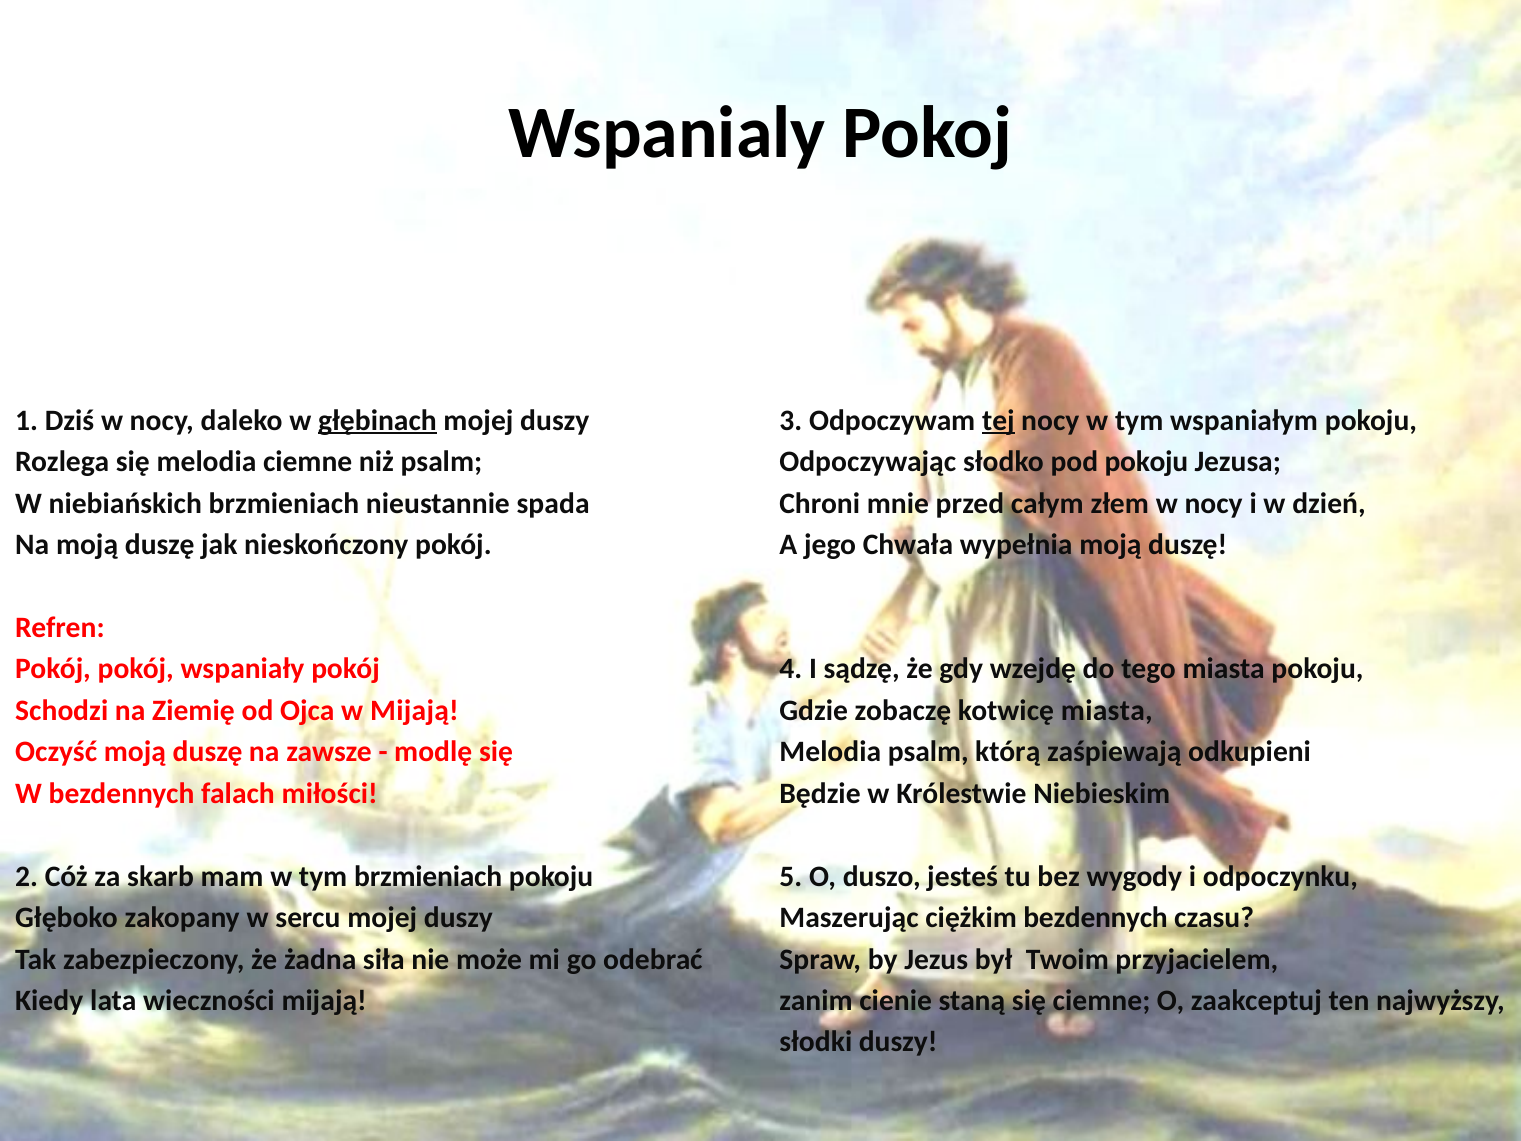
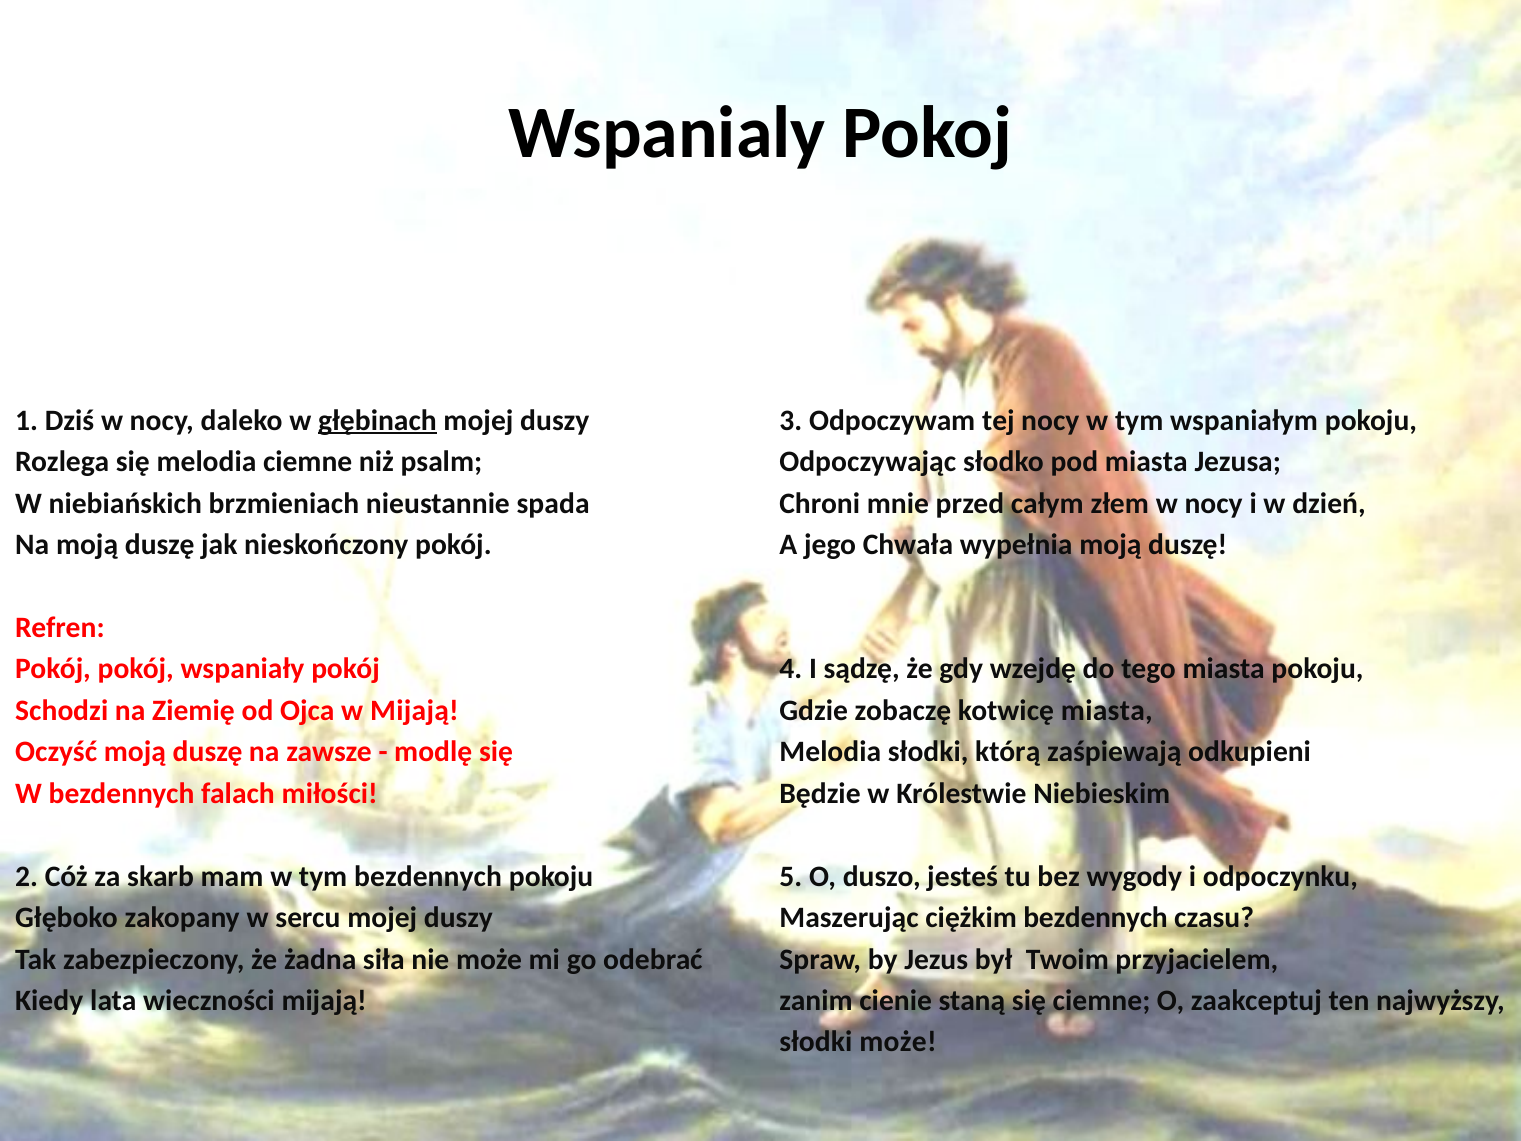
tej underline: present -> none (998, 420)
pod pokoju: pokoju -> miasta (1146, 462)
Melodia psalm: psalm -> słodki (928, 752)
tym brzmieniach: brzmieniach -> bezdennych (428, 876)
słodki duszy: duszy -> może (898, 1042)
